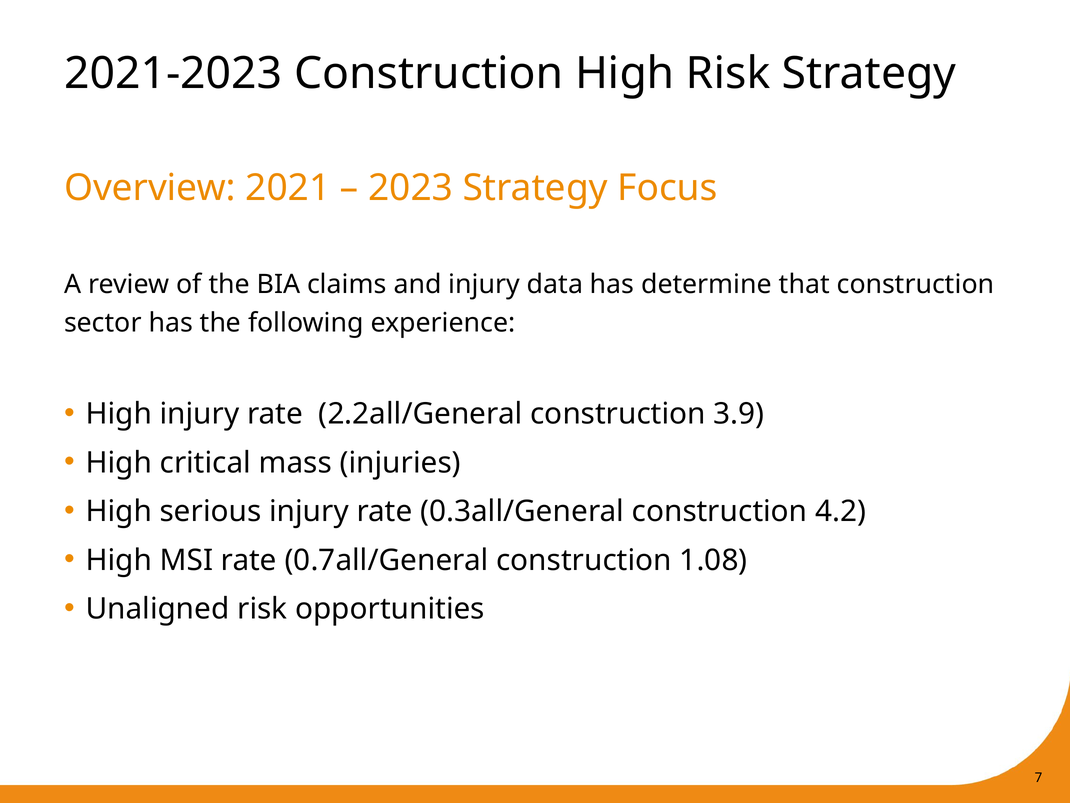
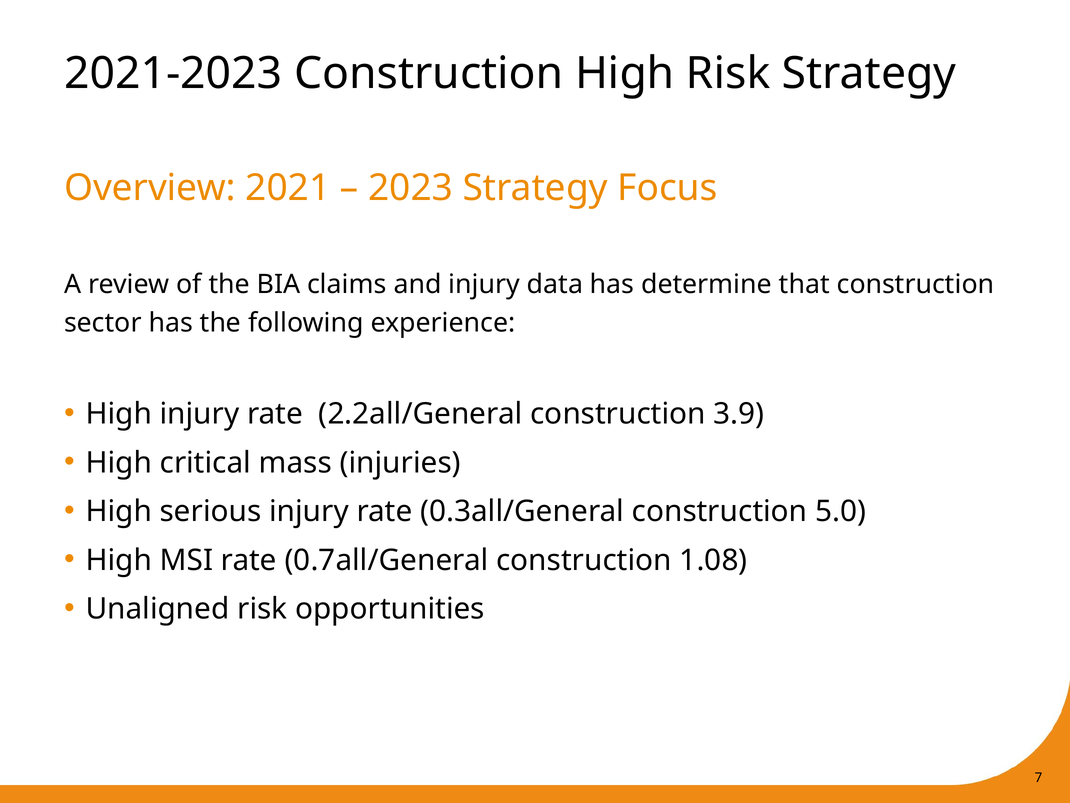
4.2: 4.2 -> 5.0 (841, 511)
